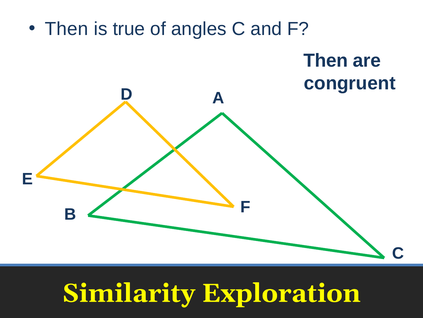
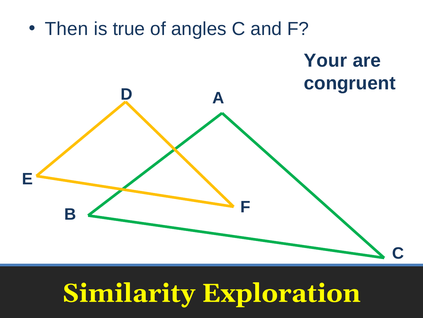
Then: Then -> Your (326, 60)
